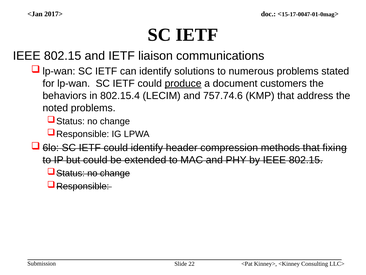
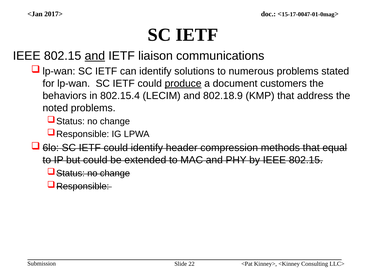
and underline: none -> present (95, 56)
757.74.6: 757.74.6 -> 802.18.9 (223, 95)
fixing: fixing -> equal (335, 148)
